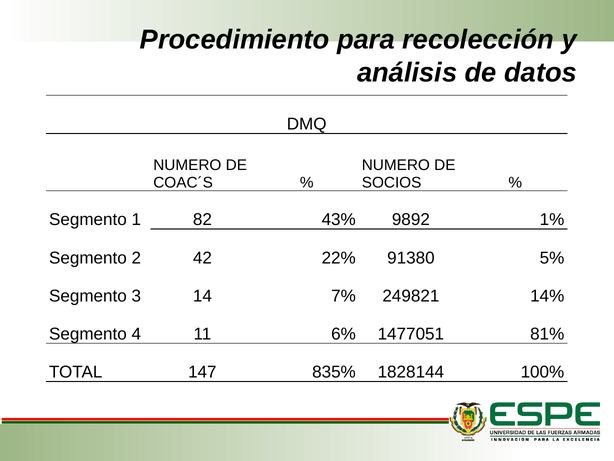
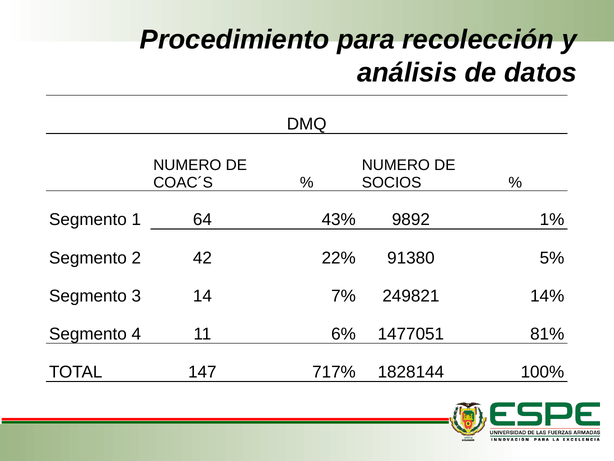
82: 82 -> 64 (202, 220)
835%: 835% -> 717% (334, 372)
